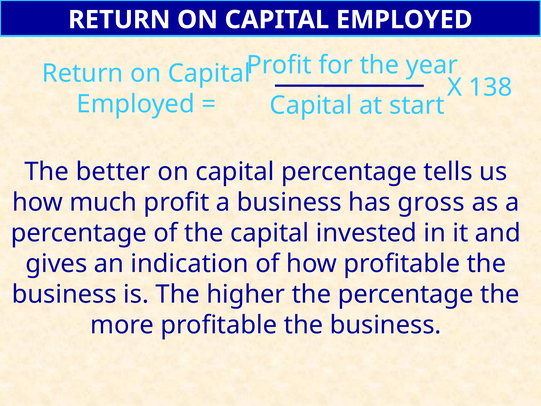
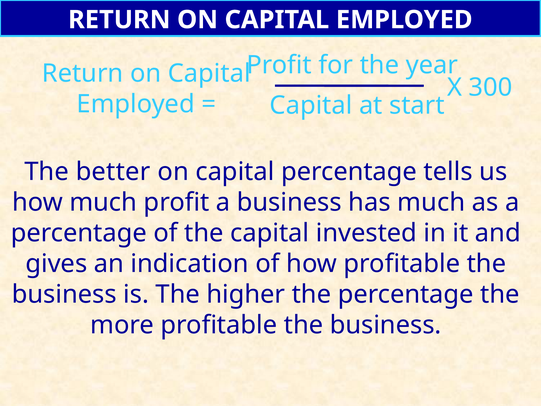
138: 138 -> 300 (491, 87)
has gross: gross -> much (431, 202)
